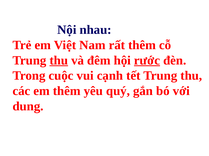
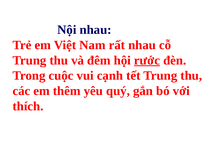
rất thêm: thêm -> nhau (142, 45)
thu underline: present -> none (59, 61)
dung: dung -> thích (28, 107)
